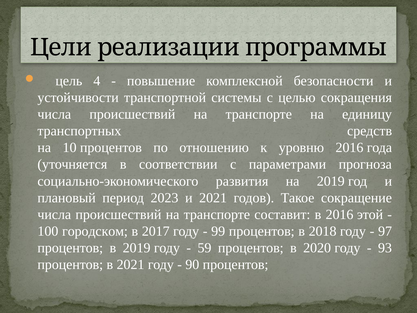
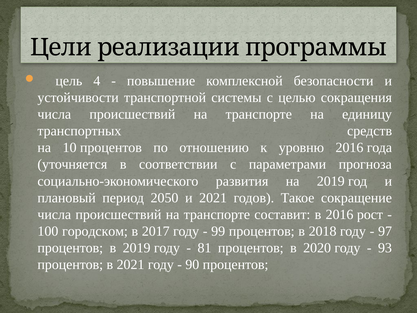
2023: 2023 -> 2050 (165, 198)
этой: этой -> рост (370, 214)
59: 59 -> 81 (204, 248)
